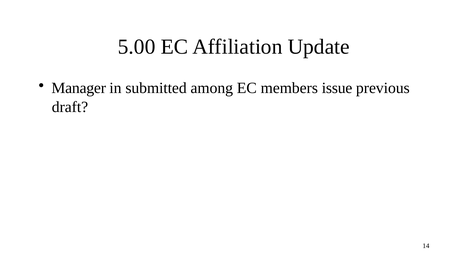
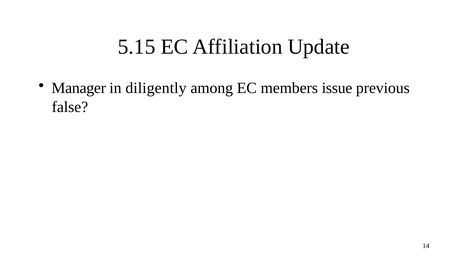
5.00: 5.00 -> 5.15 (137, 47)
submitted: submitted -> diligently (156, 88)
draft: draft -> false (70, 107)
